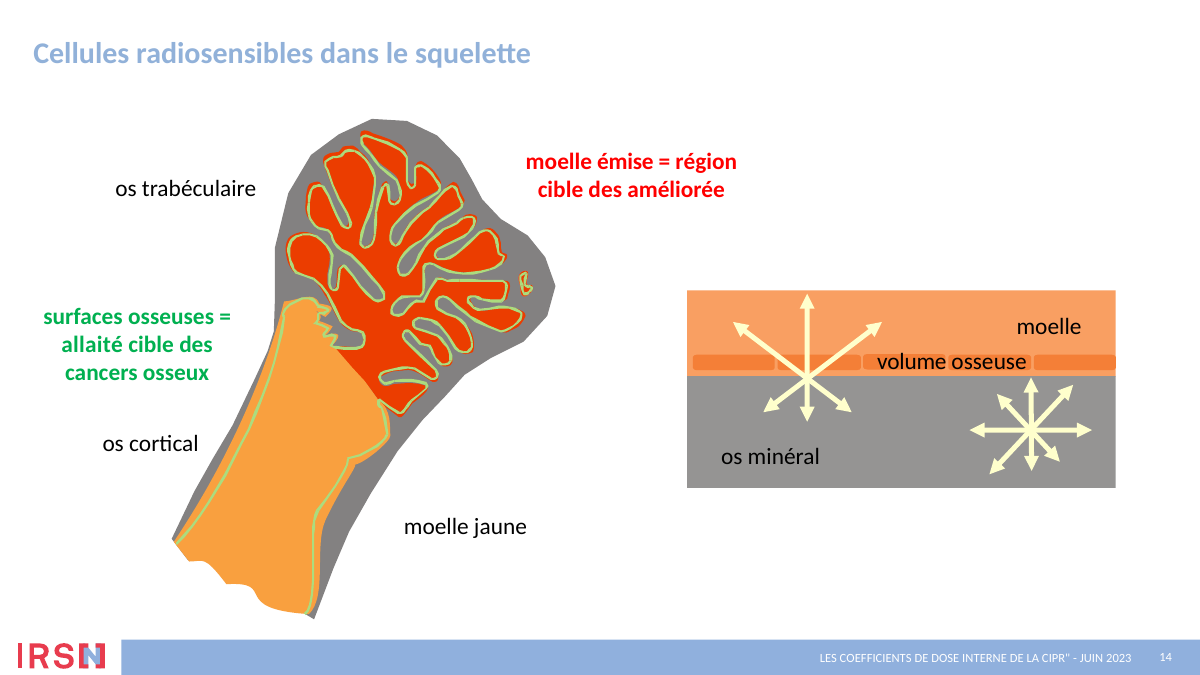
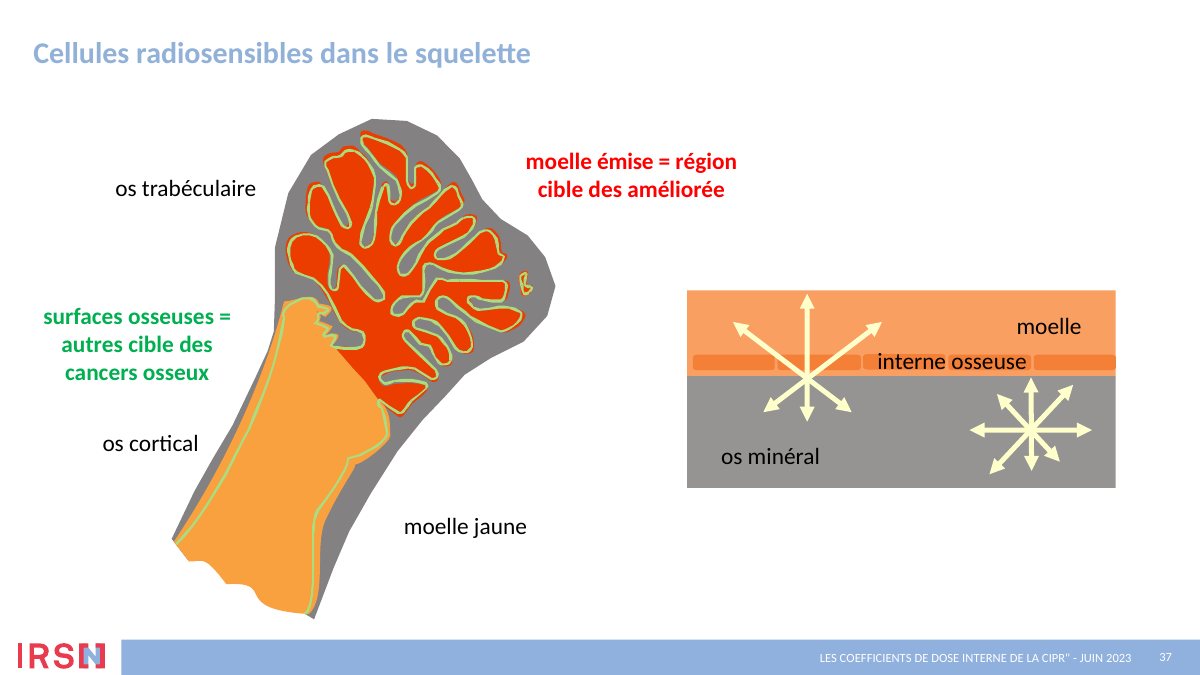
allaité: allaité -> autres (92, 345)
volume: volume -> interne (912, 362)
14: 14 -> 37 (1166, 658)
